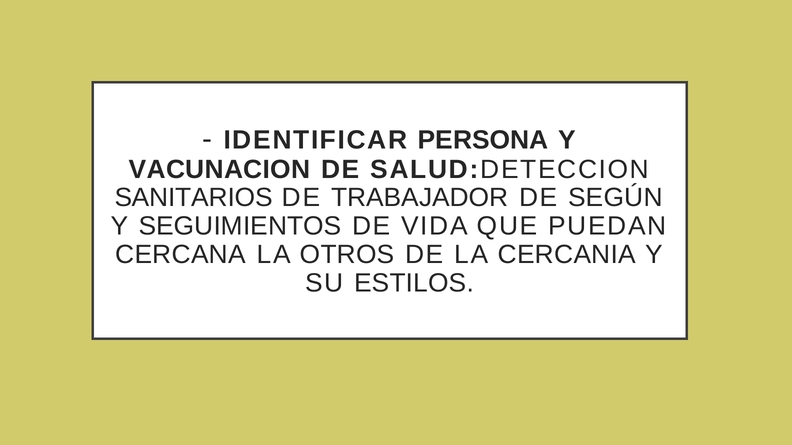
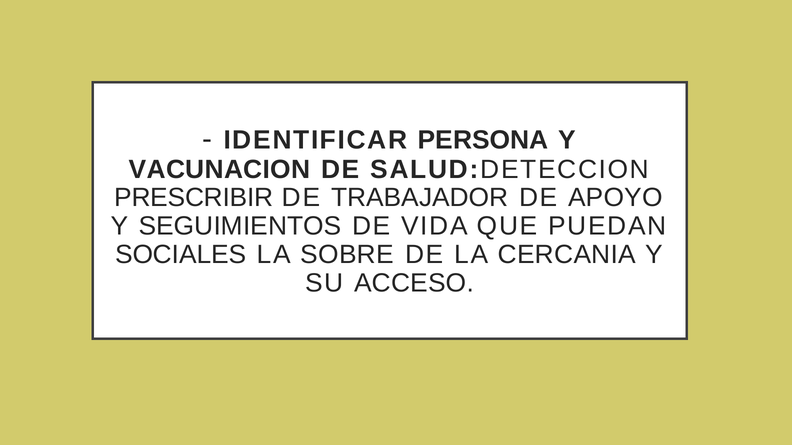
SANITARIOS: SANITARIOS -> PRESCRIBIR (194, 198)
SEGÚN: SEGÚN -> APOYO (615, 198)
CERCANA: CERCANA -> SOCIALES (181, 255)
OTROS: OTROS -> SOBRE (347, 255)
ESTILOS: ESTILOS -> ACCESO (414, 284)
